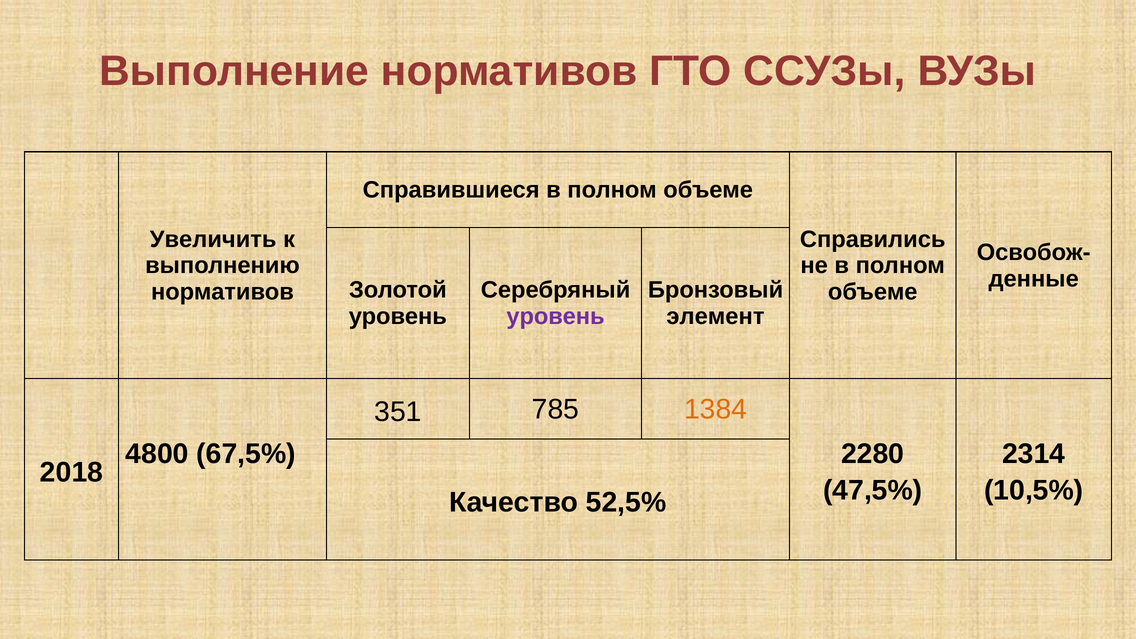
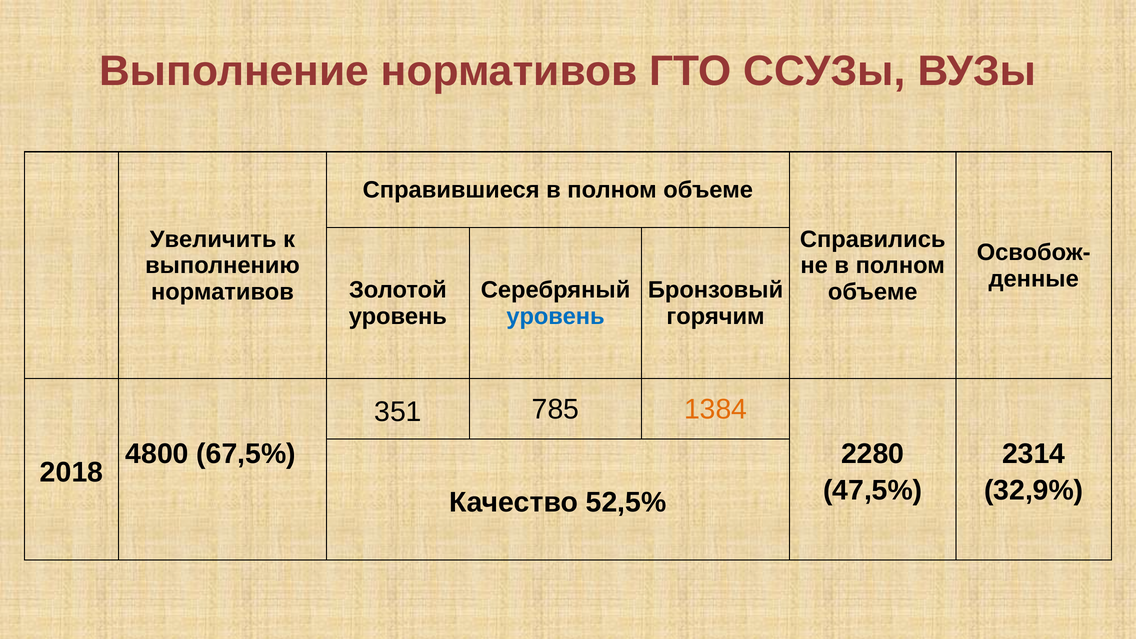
уровень colour: purple -> blue (556, 317)
элемент: элемент -> горячим (716, 317)
10,5%: 10,5% -> 32,9% (1034, 490)
